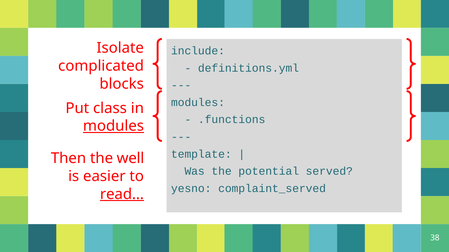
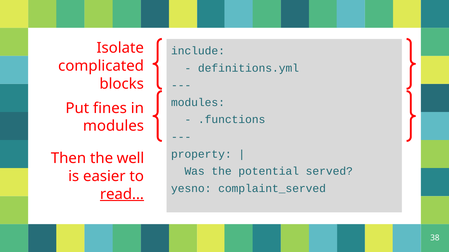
class: class -> fines (110, 108)
modules underline: present -> none (113, 126)
template: template -> property (201, 154)
